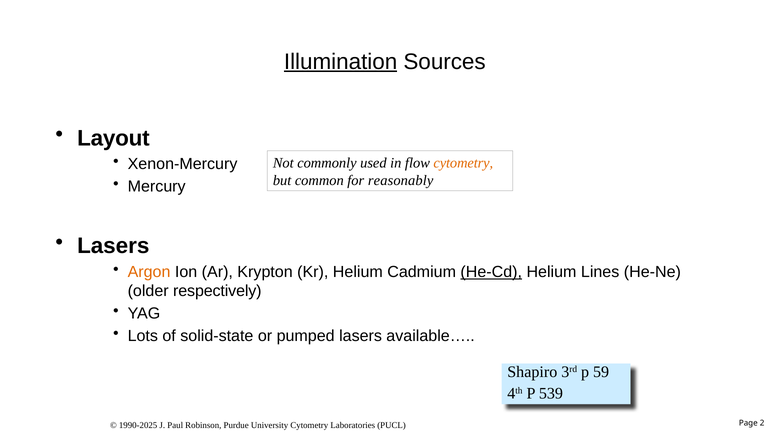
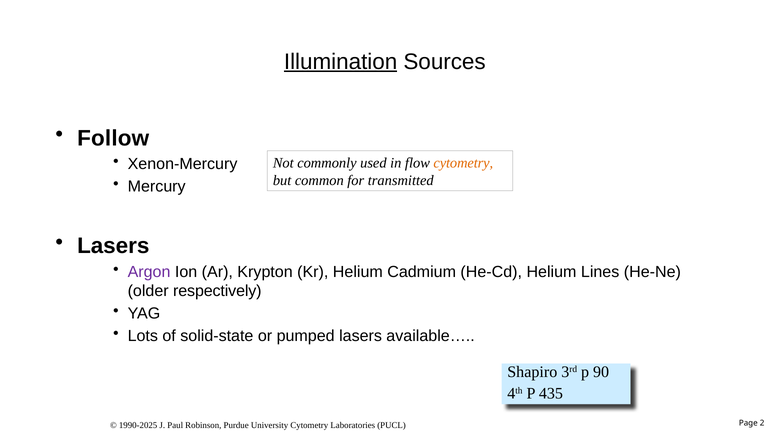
Layout: Layout -> Follow (113, 138)
reasonably: reasonably -> transmitted (401, 181)
Argon colour: orange -> purple (149, 272)
He-Cd underline: present -> none (491, 272)
59: 59 -> 90 (601, 372)
539: 539 -> 435 (551, 393)
